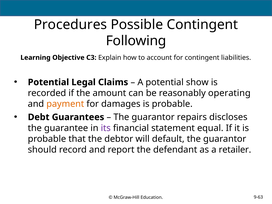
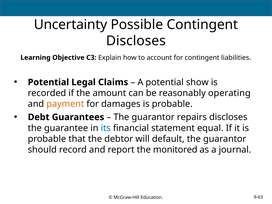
Procedures: Procedures -> Uncertainty (71, 25)
Following: Following -> Discloses (136, 41)
its colour: purple -> blue (106, 128)
defendant: defendant -> monitored (175, 150)
retailer: retailer -> journal (235, 150)
